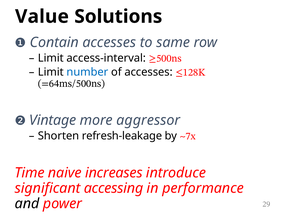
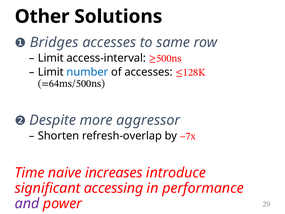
Value: Value -> Other (42, 16)
Contain: Contain -> Bridges (54, 42)
Vintage: Vintage -> Despite (53, 120)
refresh-leakage: refresh-leakage -> refresh-overlap (122, 136)
and colour: black -> purple (27, 203)
